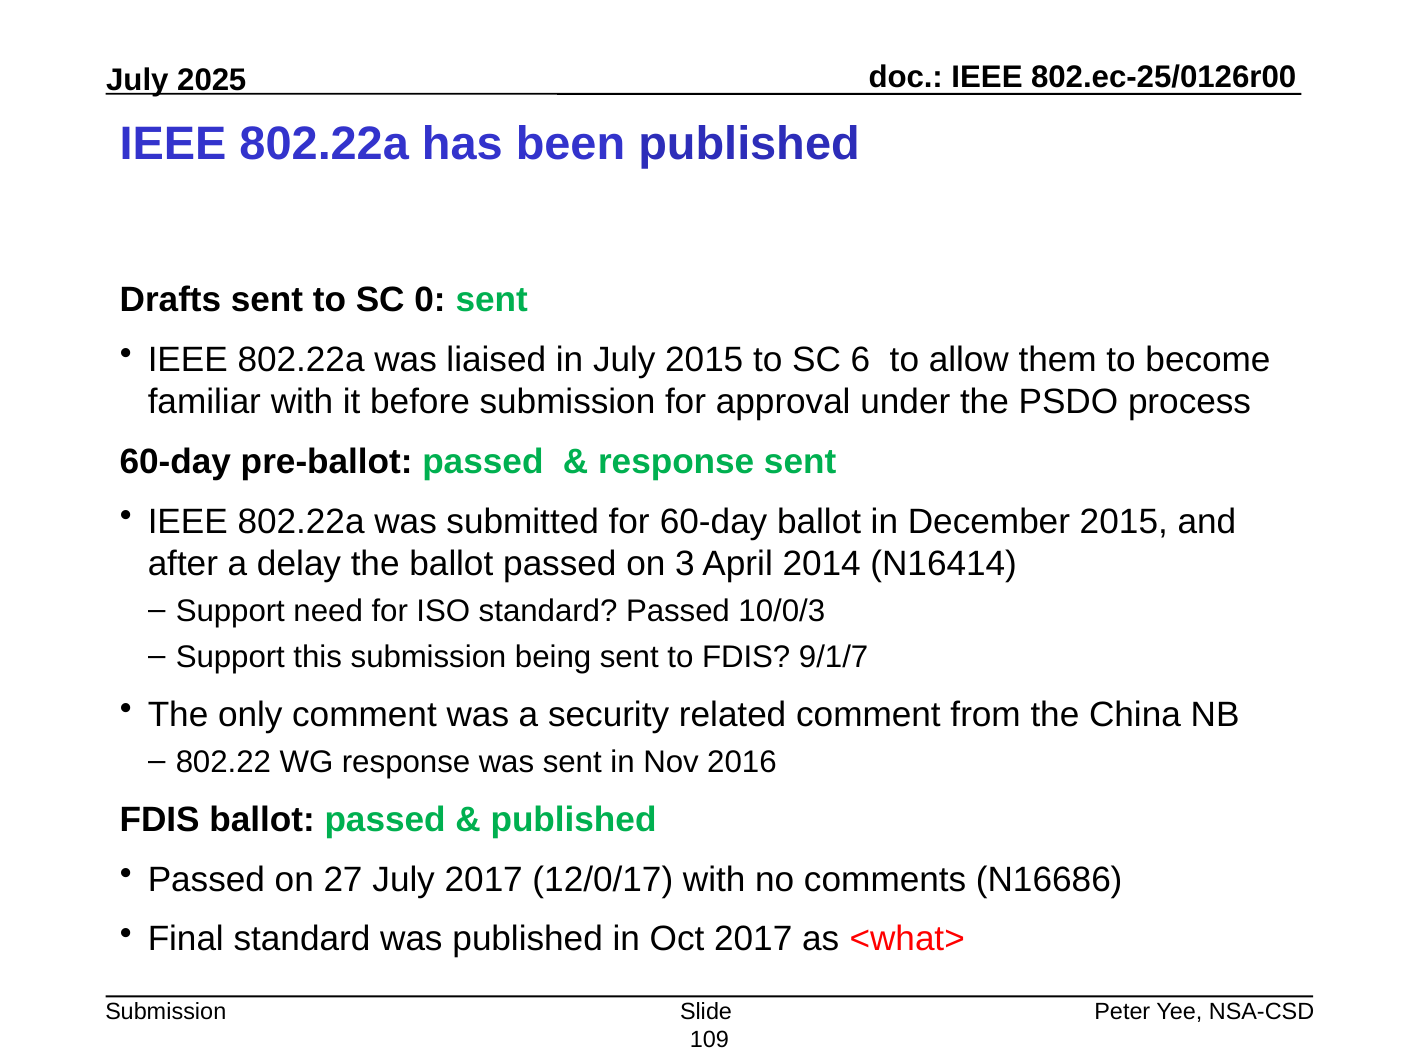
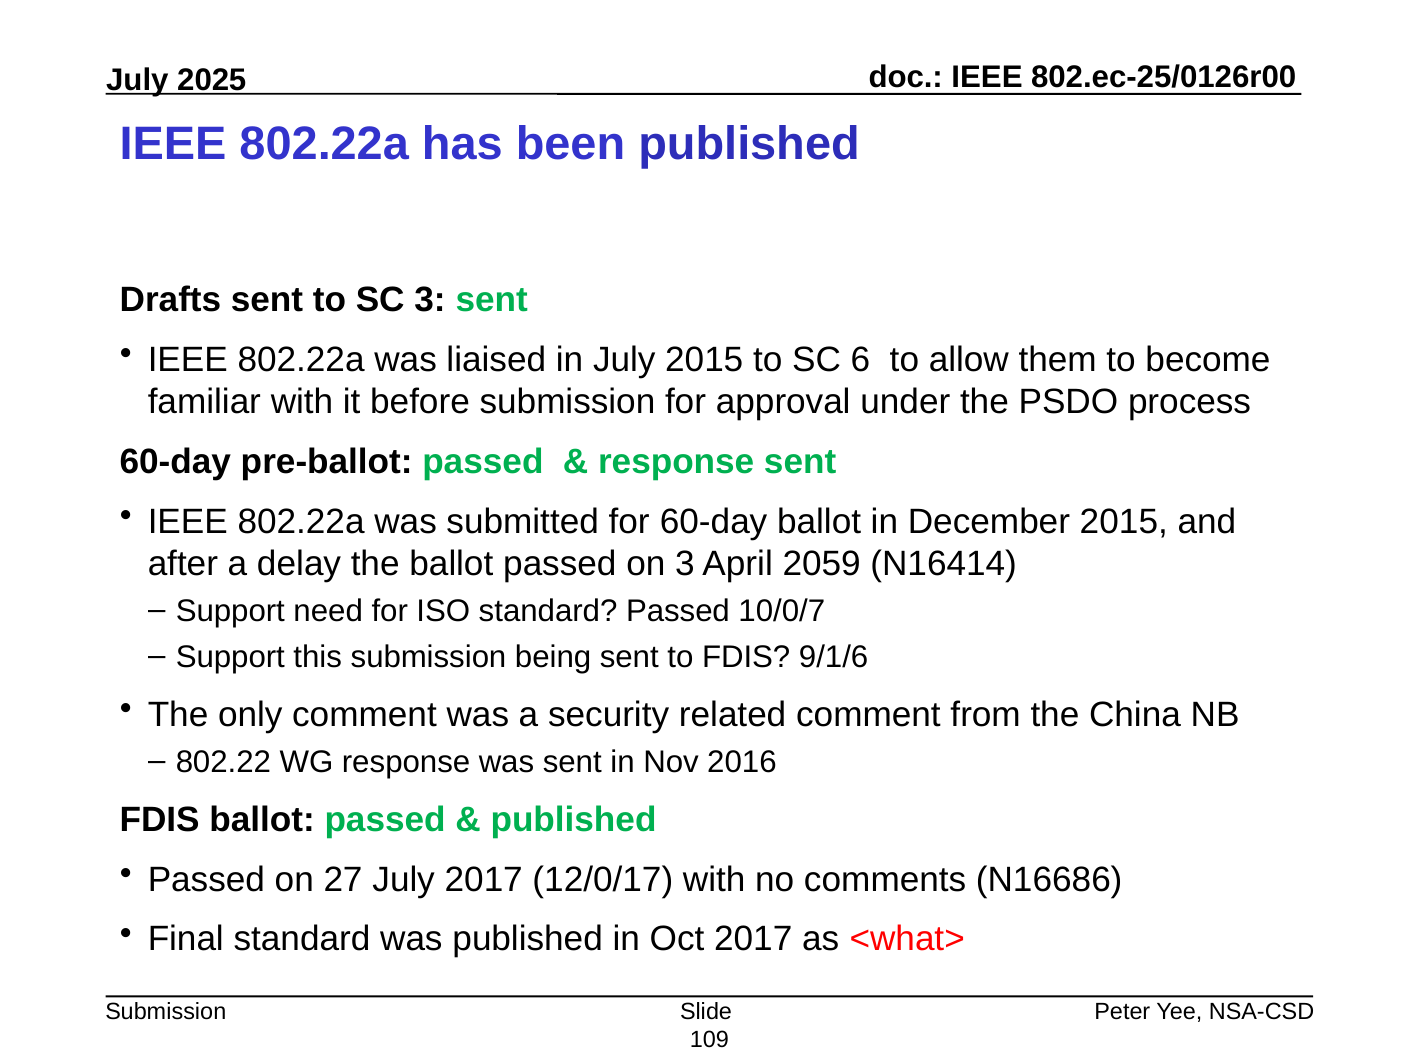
SC 0: 0 -> 3 (430, 300)
2014: 2014 -> 2059 (822, 564)
10/0/3: 10/0/3 -> 10/0/7 (782, 612)
9/1/7: 9/1/7 -> 9/1/6 (834, 657)
